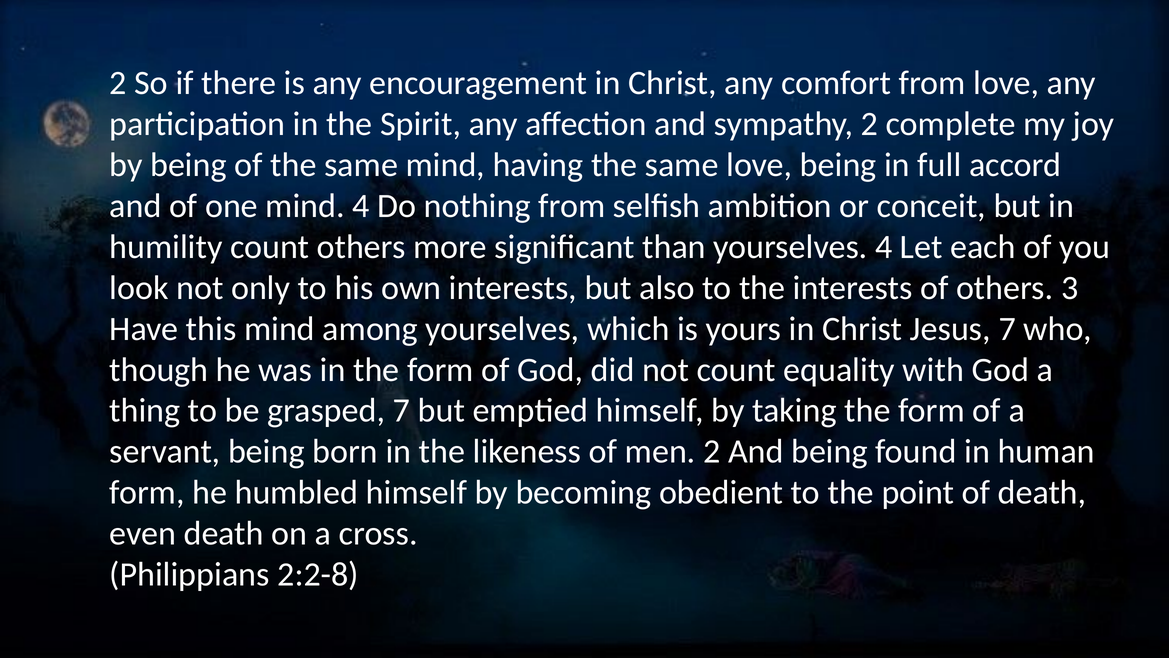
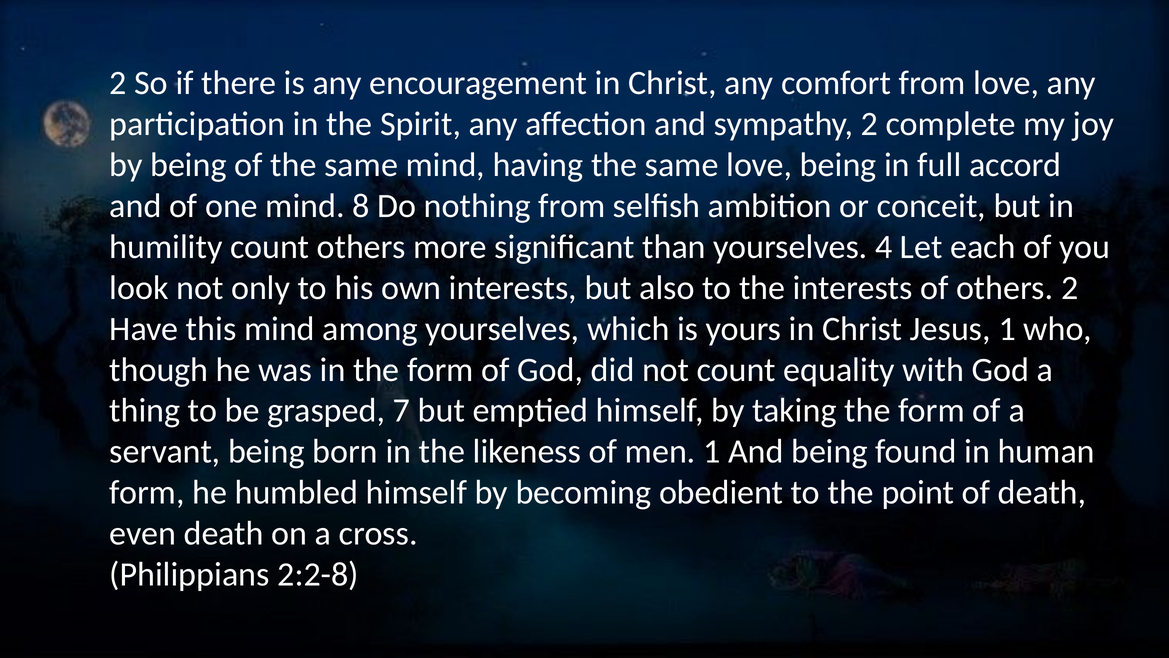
mind 4: 4 -> 8 (361, 206)
others 3: 3 -> 2 (1070, 288)
Jesus 7: 7 -> 1 (1007, 329)
men 2: 2 -> 1 (712, 451)
